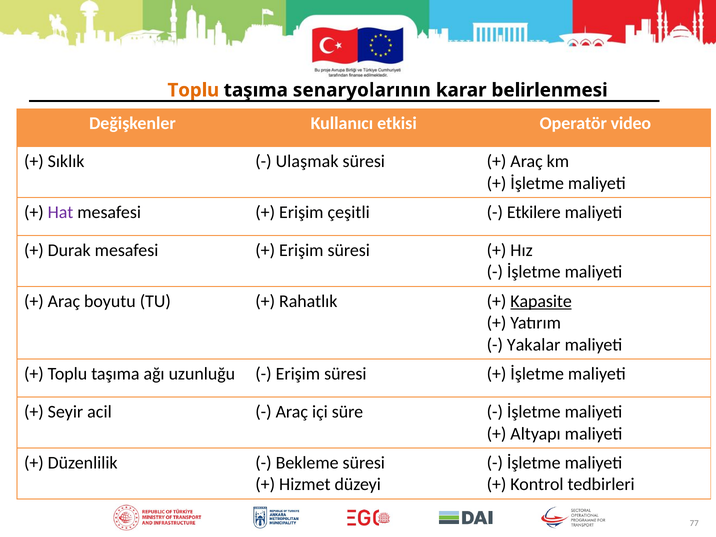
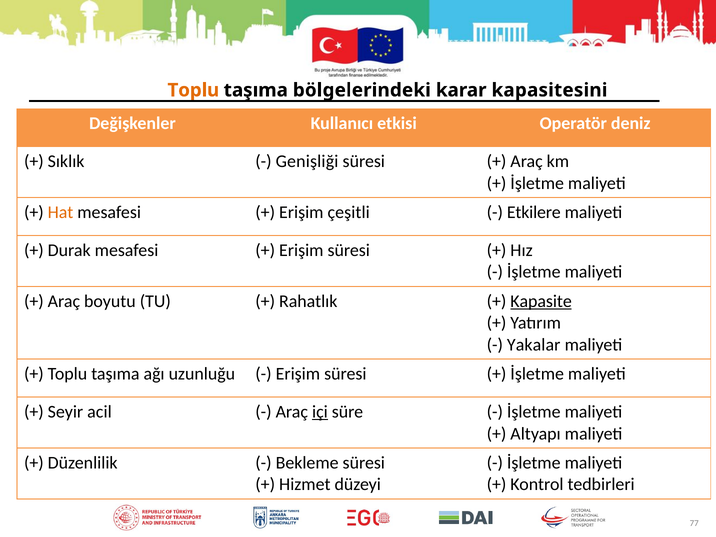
senaryolarının: senaryolarının -> bölgelerindeki (362, 90)
belirlenmesi: belirlenmesi -> kapasitesini (549, 90)
video: video -> deniz (631, 123)
Ulaşmak: Ulaşmak -> Genişliği (307, 161)
Hat colour: purple -> orange (61, 212)
içi underline: none -> present (320, 412)
